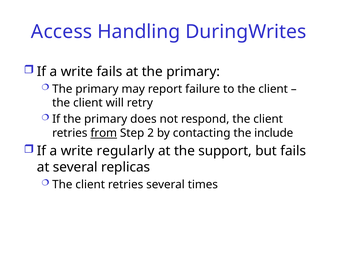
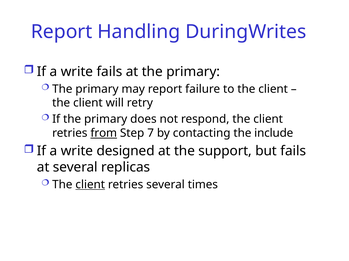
Access: Access -> Report (62, 32)
2: 2 -> 7 (151, 133)
regularly: regularly -> designed (126, 151)
client underline: none -> present (90, 185)
